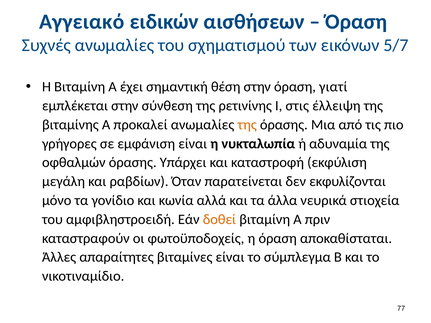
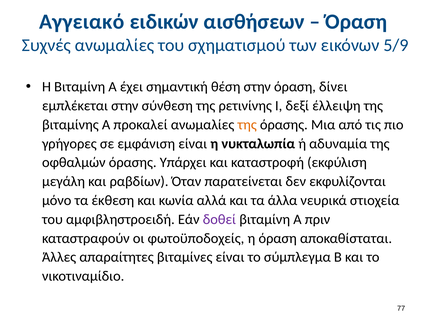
5/7: 5/7 -> 5/9 (396, 45)
γιατί: γιατί -> δίνει (333, 87)
στις: στις -> δεξί (297, 106)
γονίδιο: γονίδιο -> έκθεση (113, 201)
δοθεί colour: orange -> purple (219, 220)
